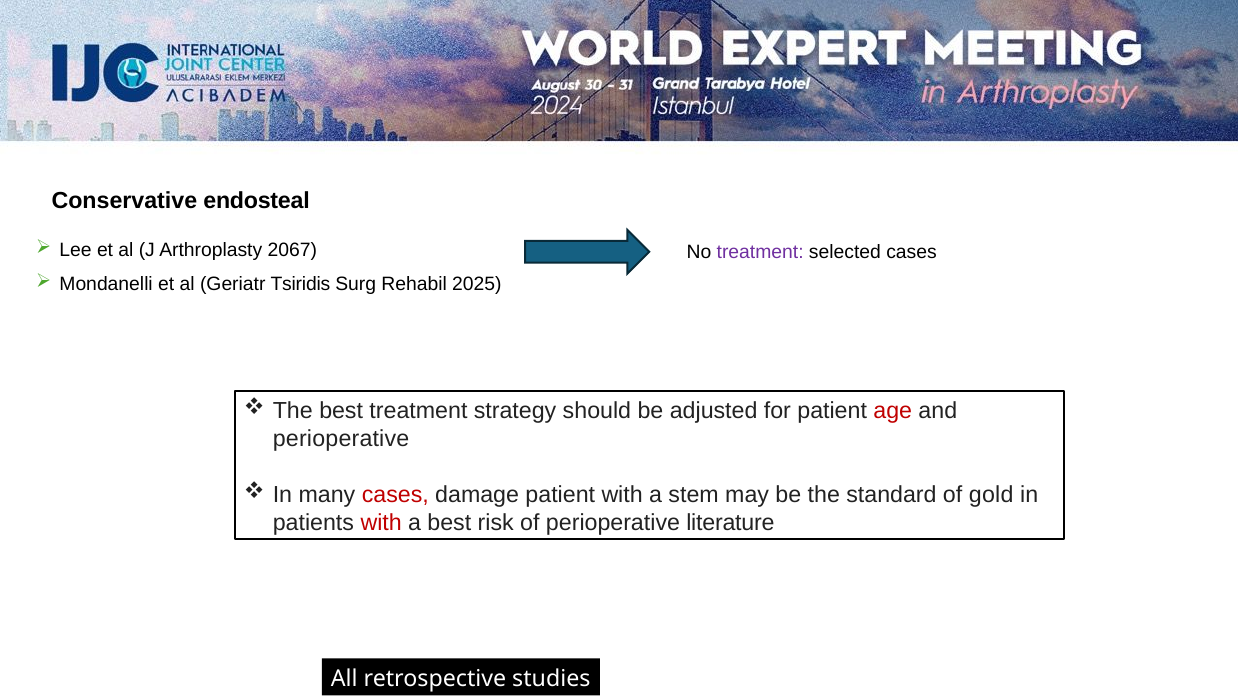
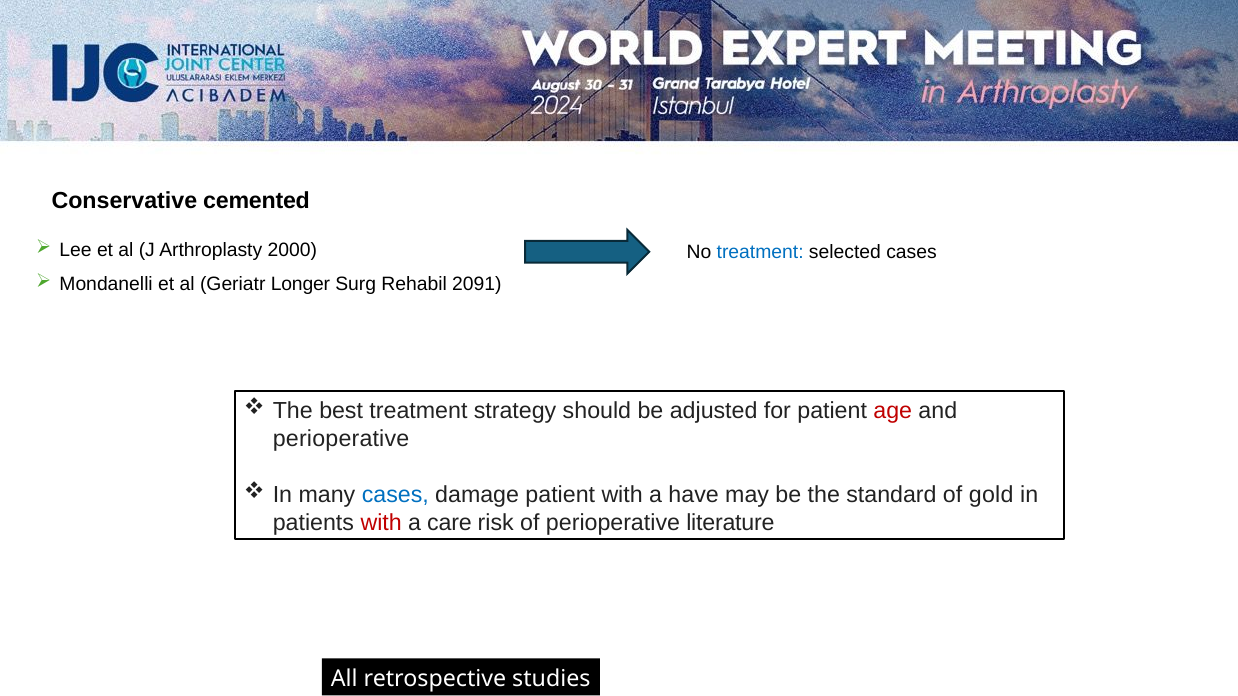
endosteal: endosteal -> cemented (257, 201)
2067: 2067 -> 2000 (292, 250)
treatment colour: purple -> blue (760, 253)
Tsiridis: Tsiridis -> Longer (300, 284)
2025: 2025 -> 2091 (477, 284)
cases colour: red -> blue (395, 495)
stem: stem -> have (694, 495)
a best: best -> care (449, 523)
